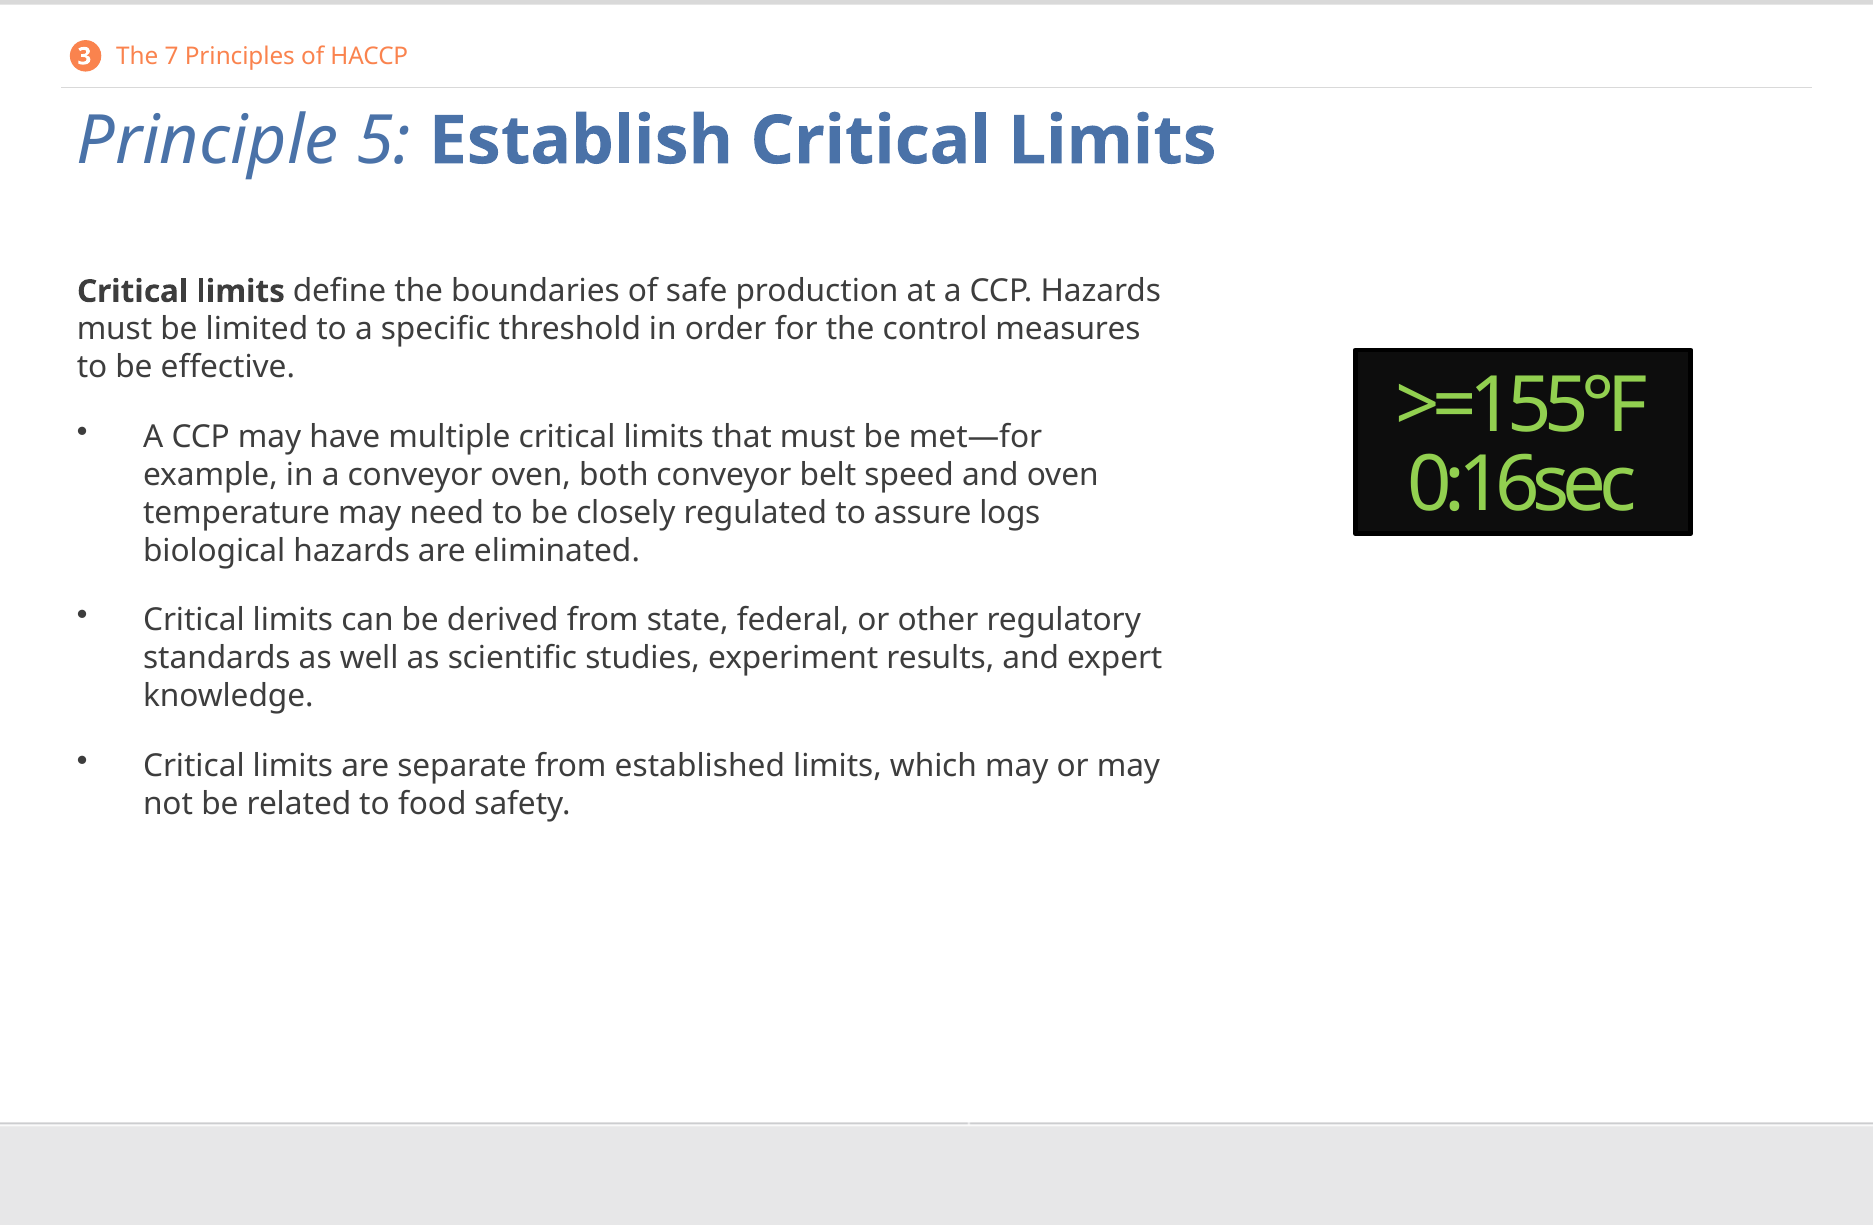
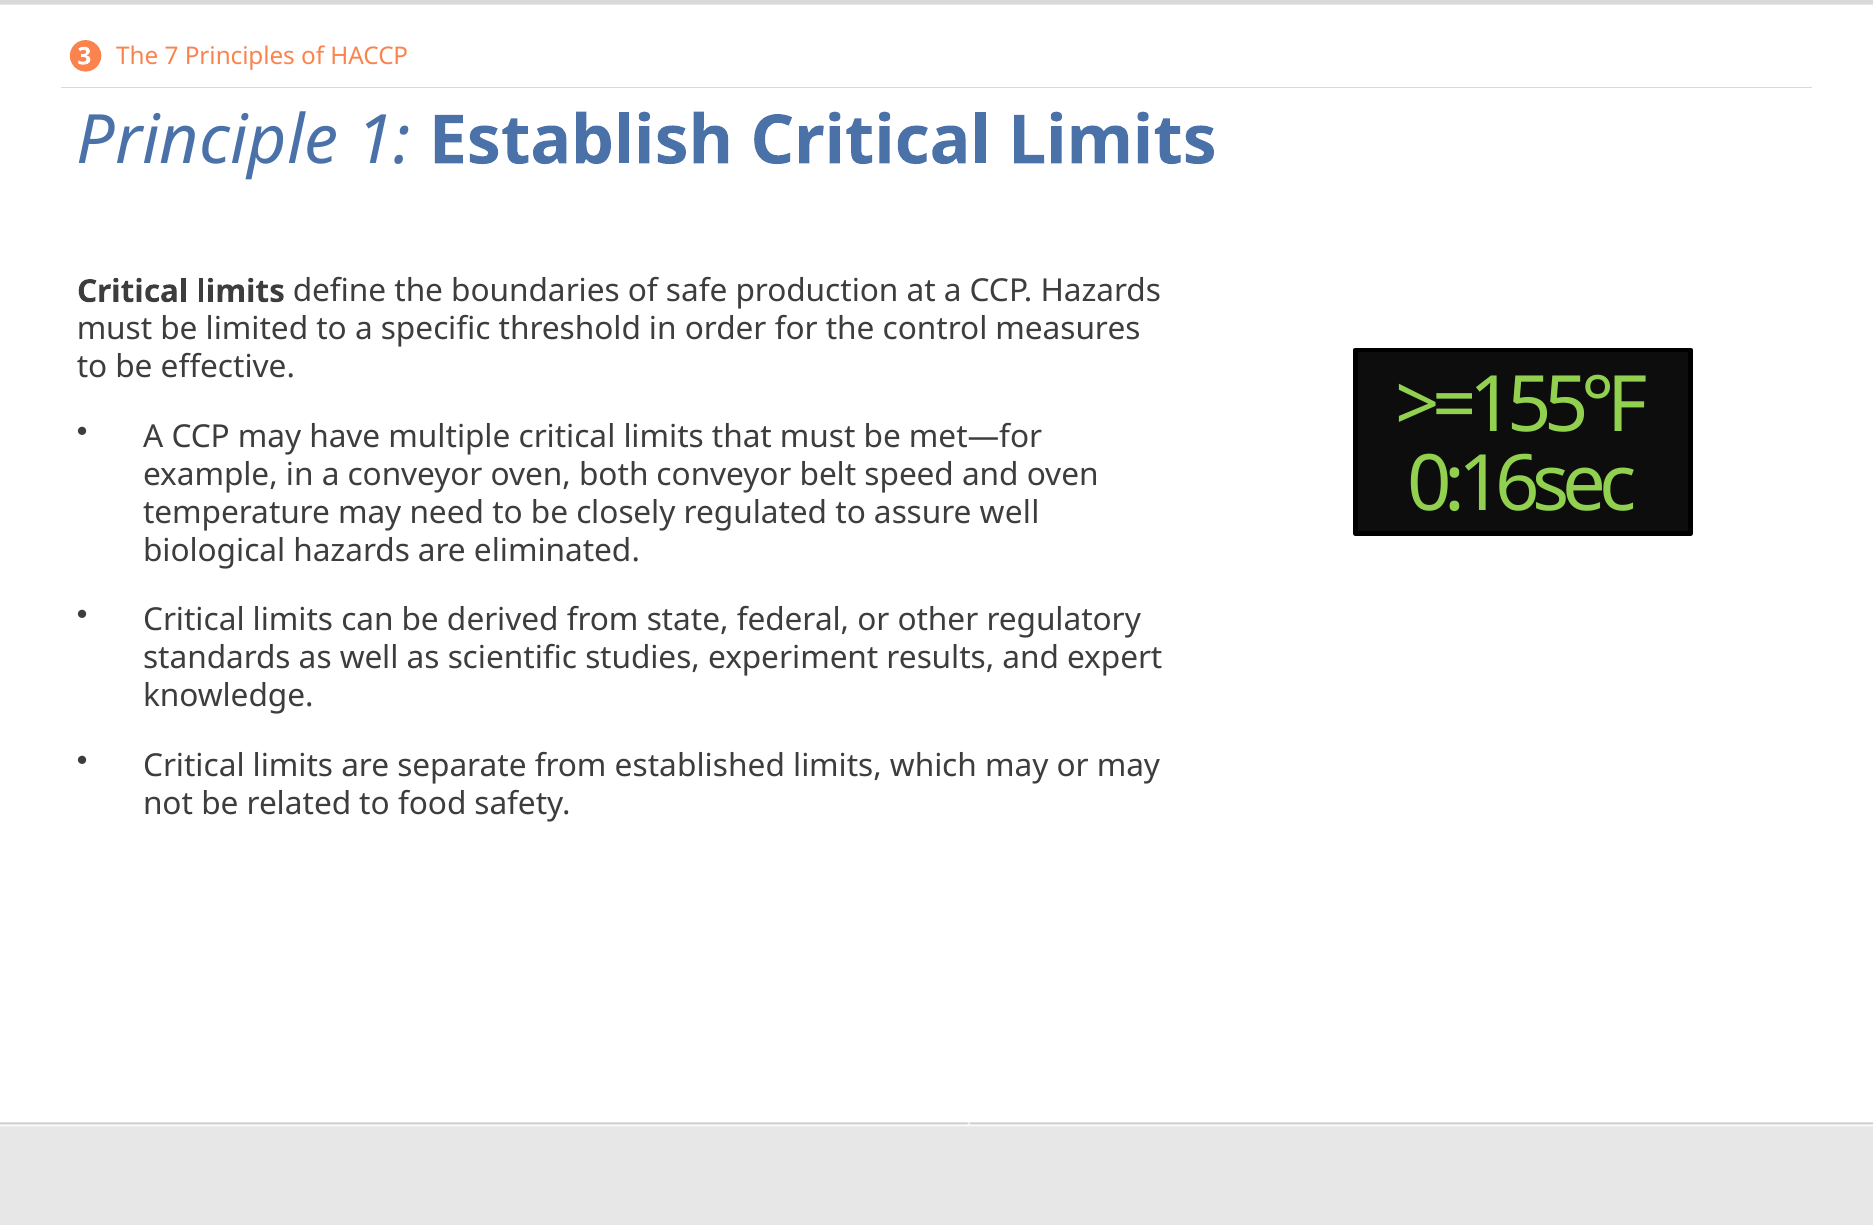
5: 5 -> 1 (384, 141)
assure logs: logs -> well (1010, 513)
